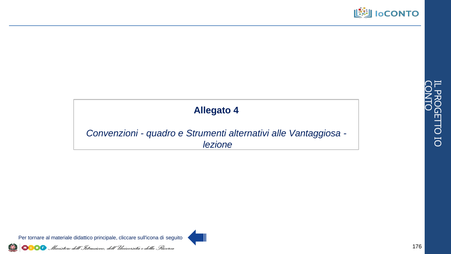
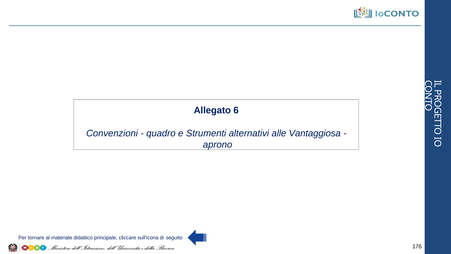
4: 4 -> 6 (236, 110)
lezione: lezione -> aprono (218, 145)
